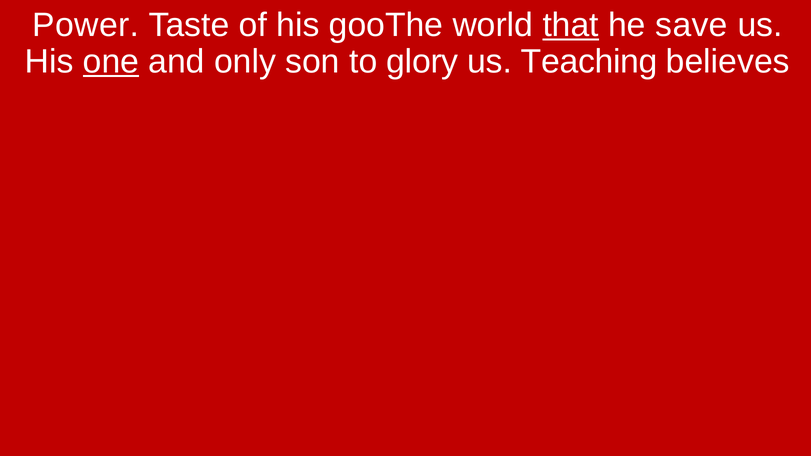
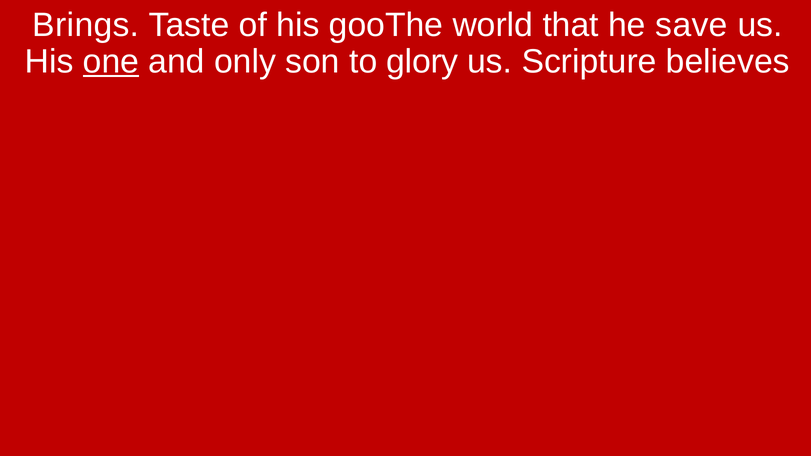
Power: Power -> Brings (86, 25)
that underline: present -> none (571, 25)
Teaching: Teaching -> Scripture (589, 62)
